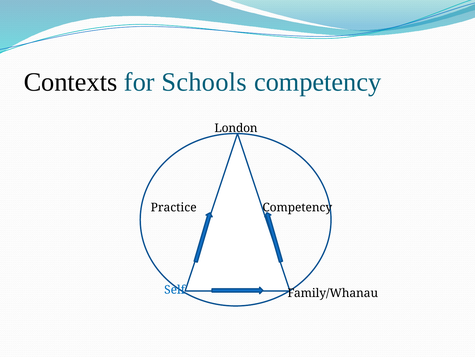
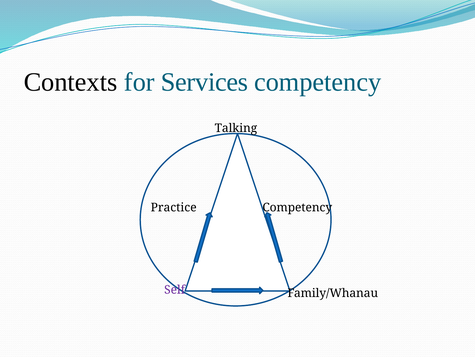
Schools: Schools -> Services (204, 82)
London: London -> Talking (236, 128)
Self colour: blue -> purple (175, 289)
